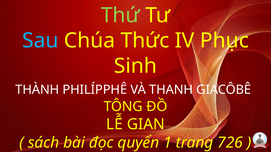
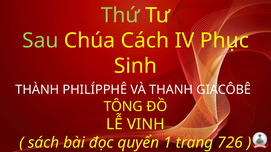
Sau colour: light blue -> light green (40, 41)
Thức: Thức -> Cách (145, 41)
GIAN: GIAN -> VINH (146, 125)
